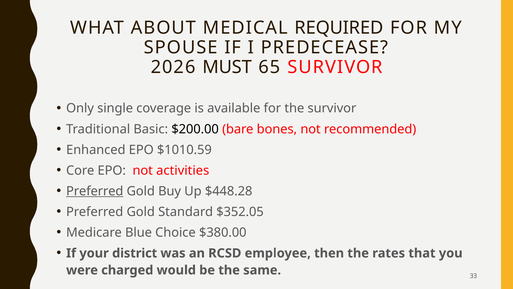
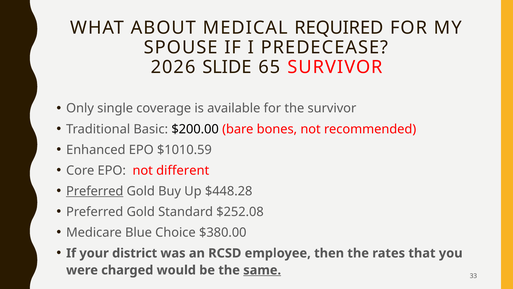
MUST: MUST -> SLIDE (227, 67)
activities: activities -> different (183, 170)
$352.05: $352.05 -> $252.08 (240, 212)
same underline: none -> present (262, 270)
